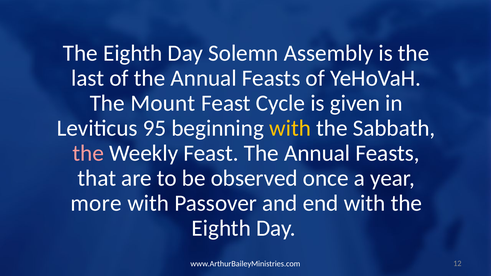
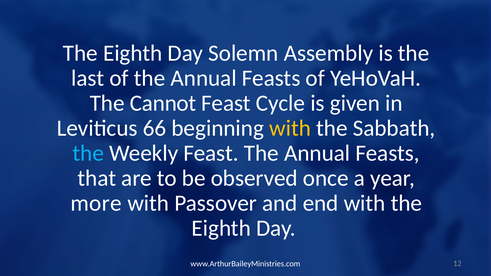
Mount: Mount -> Cannot (163, 103)
95: 95 -> 66 (155, 128)
the colour: pink -> light blue (88, 153)
